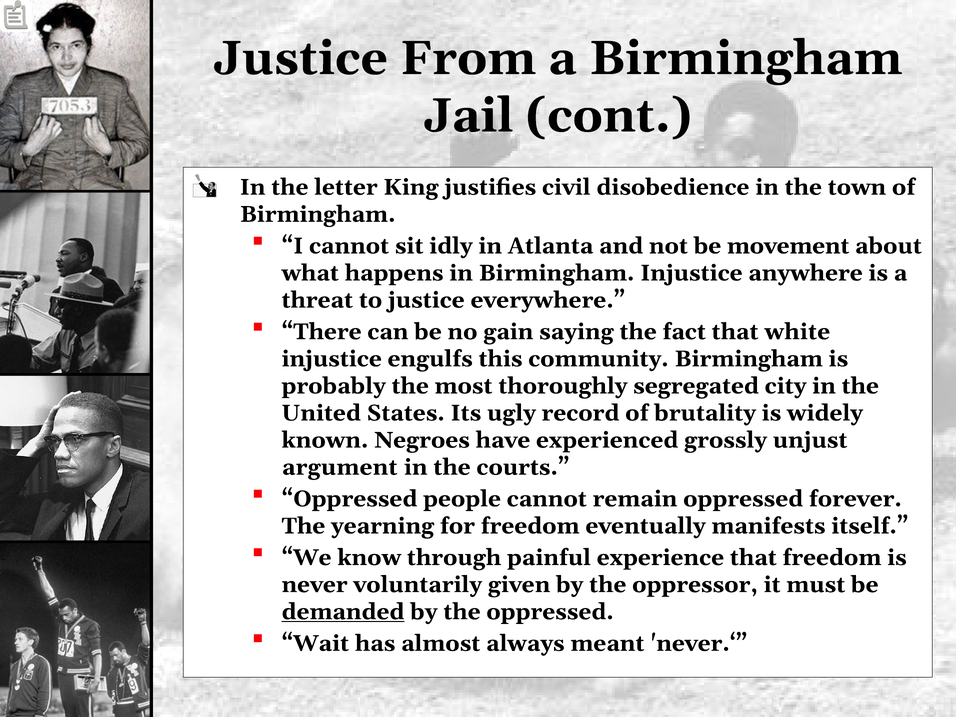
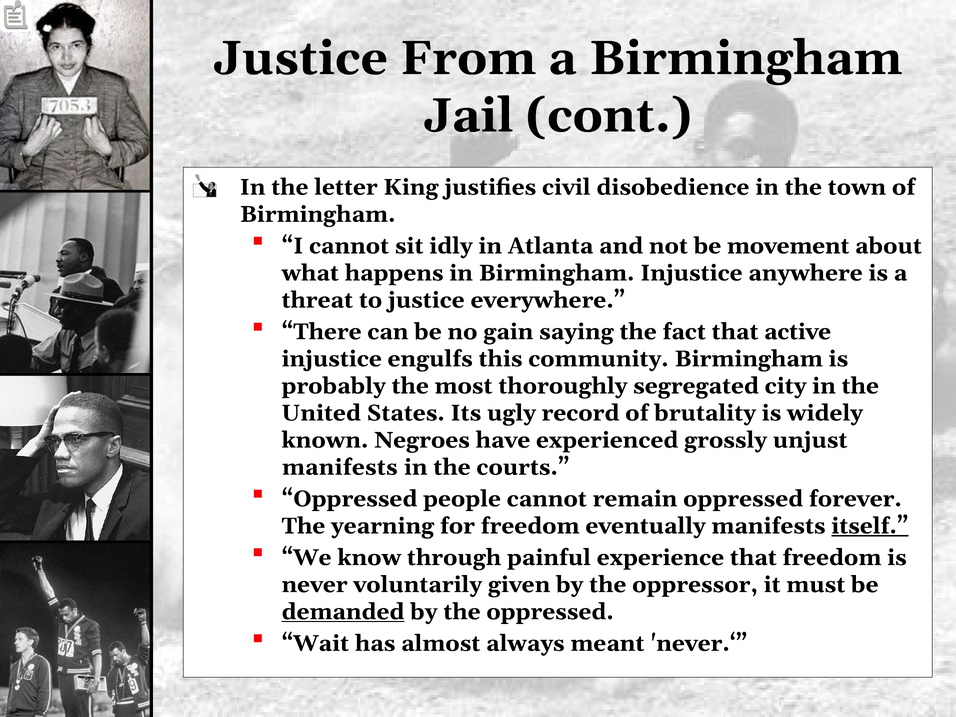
white: white -> active (798, 332)
argument: argument -> manifests (340, 467)
itself underline: none -> present (870, 526)
